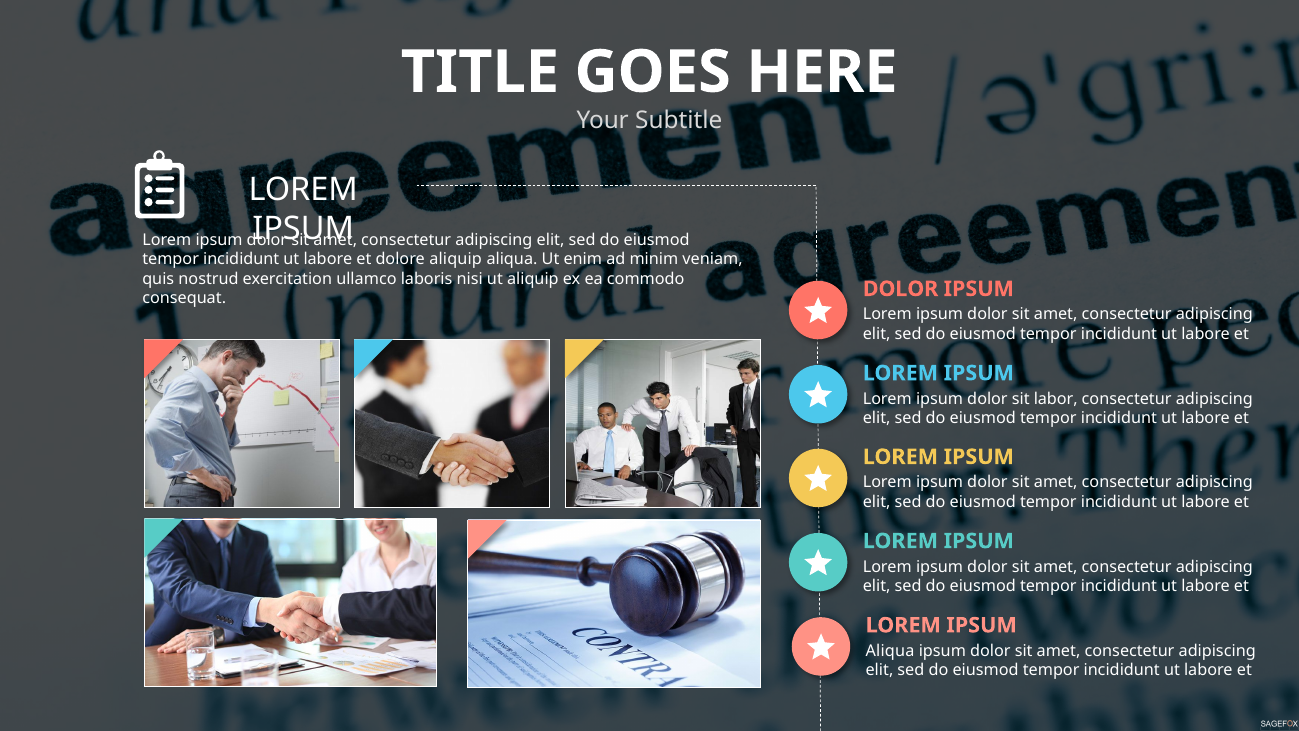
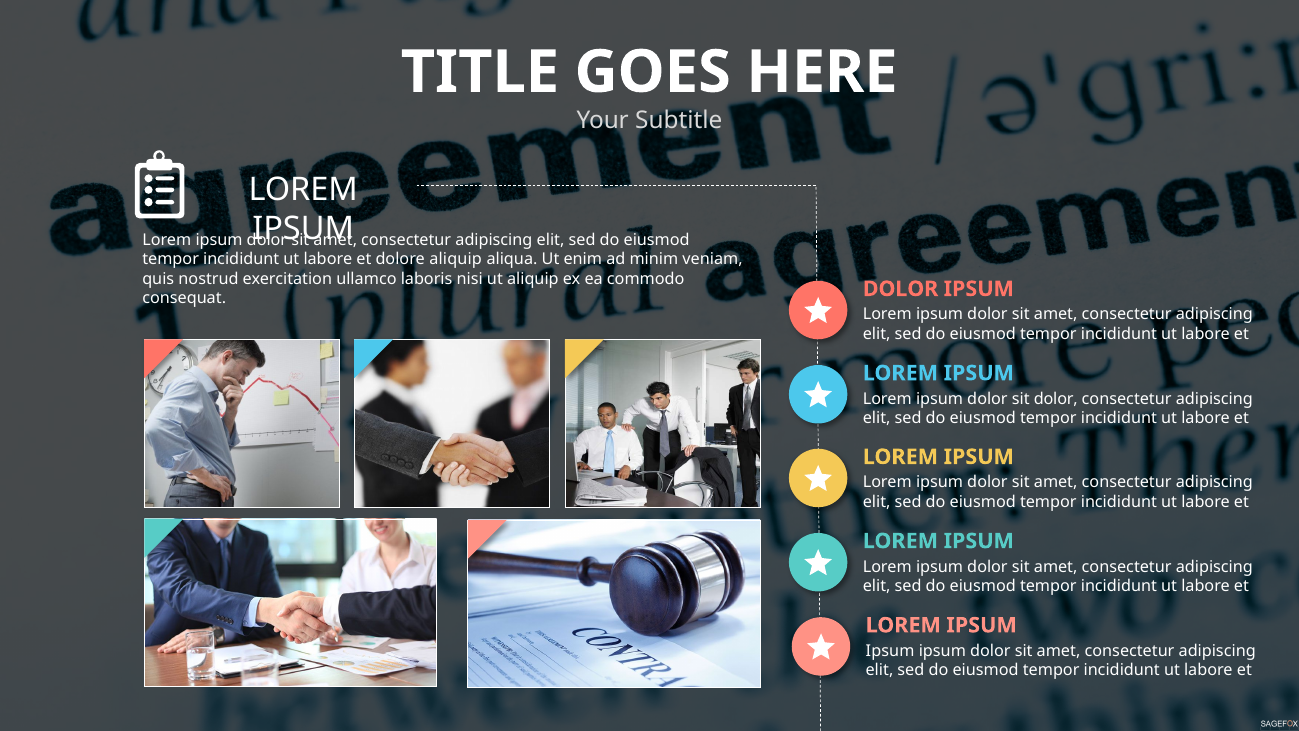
sit labor: labor -> dolor (1056, 399)
Aliqua: Aliqua -> Ipsum (890, 651)
